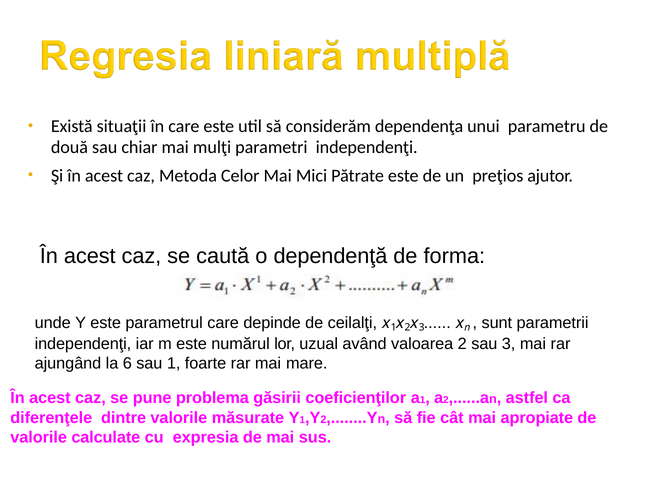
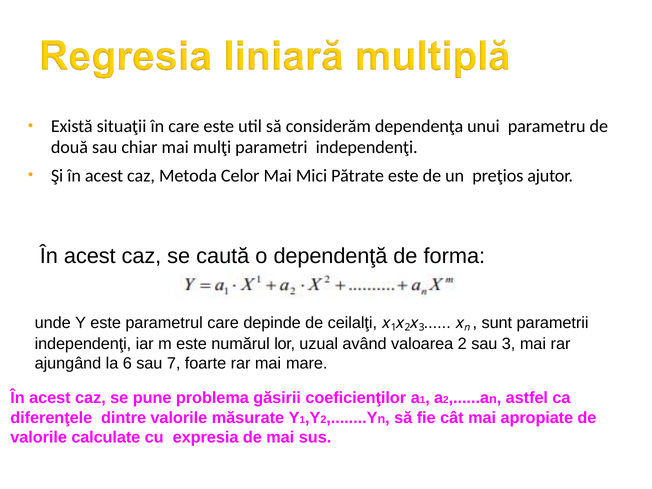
sau 1: 1 -> 7 (174, 363)
